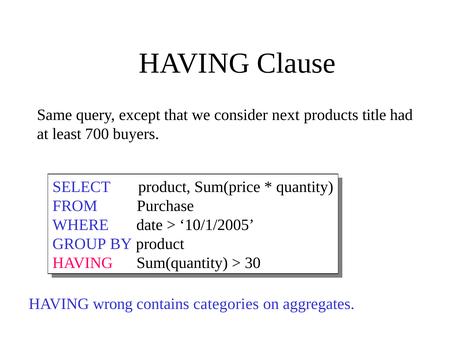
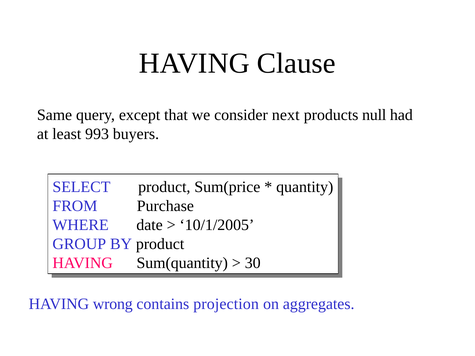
title: title -> null (374, 115)
700: 700 -> 993 (97, 134)
categories: categories -> projection (226, 304)
